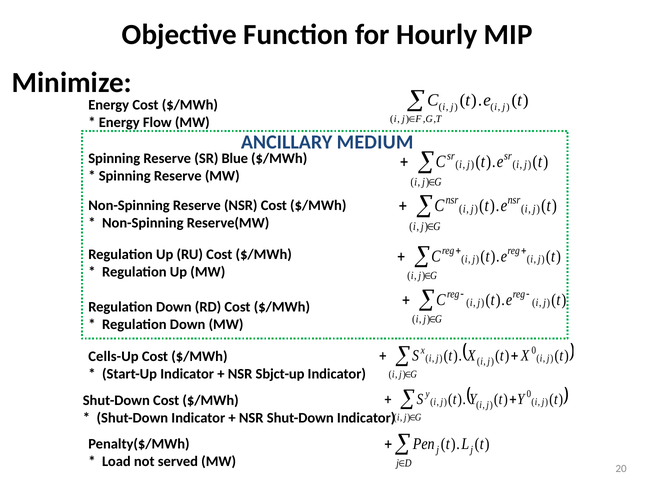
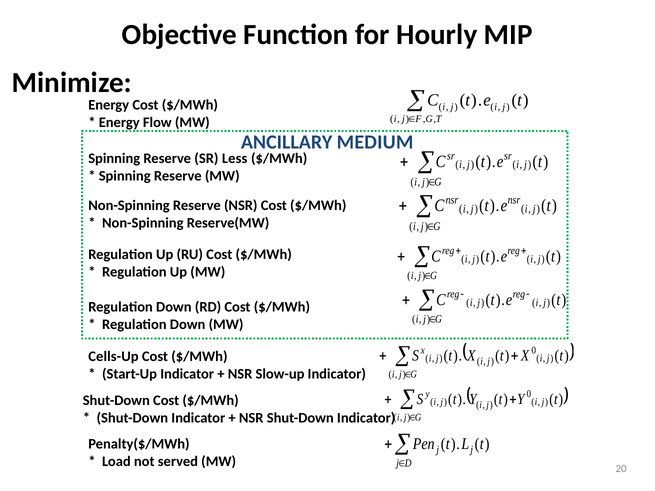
Blue: Blue -> Less (235, 159)
Sbjct-up: Sbjct-up -> Slow-up (280, 374)
